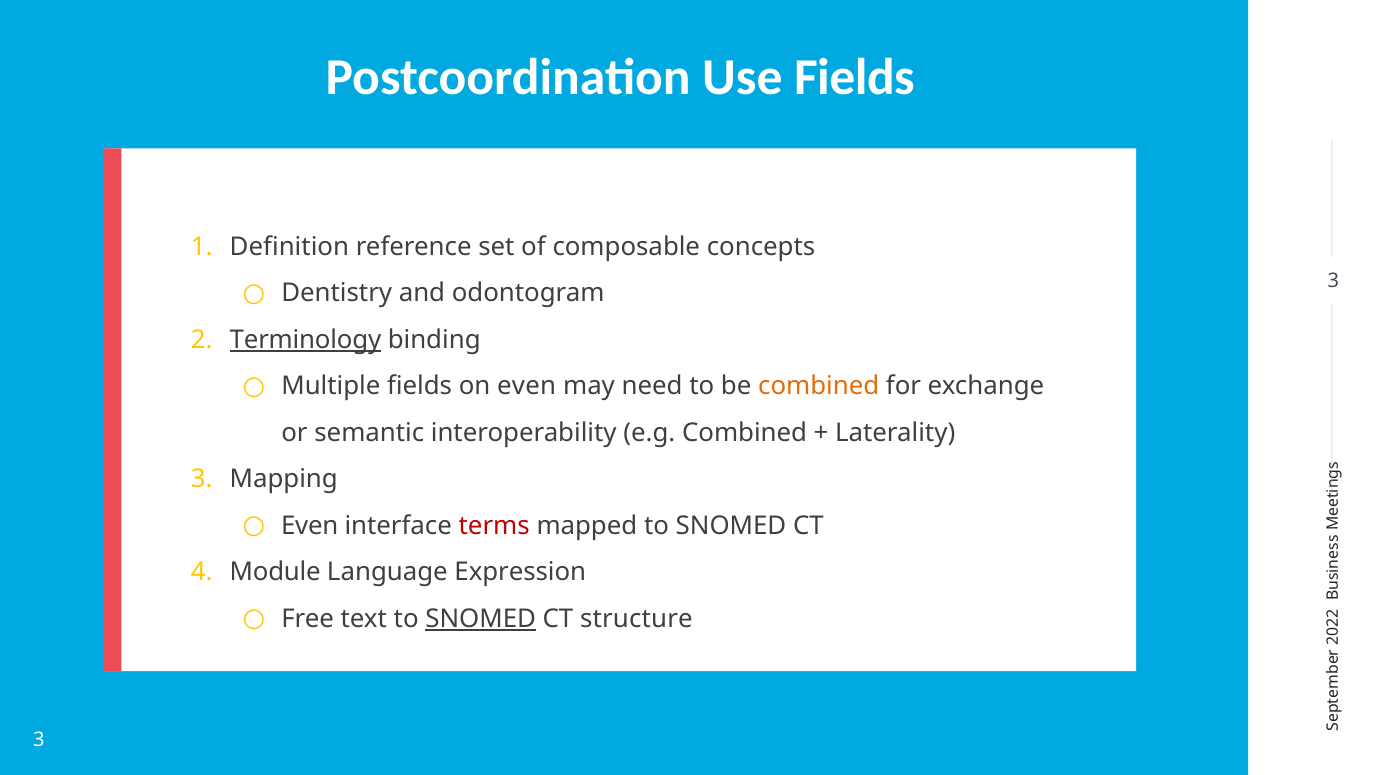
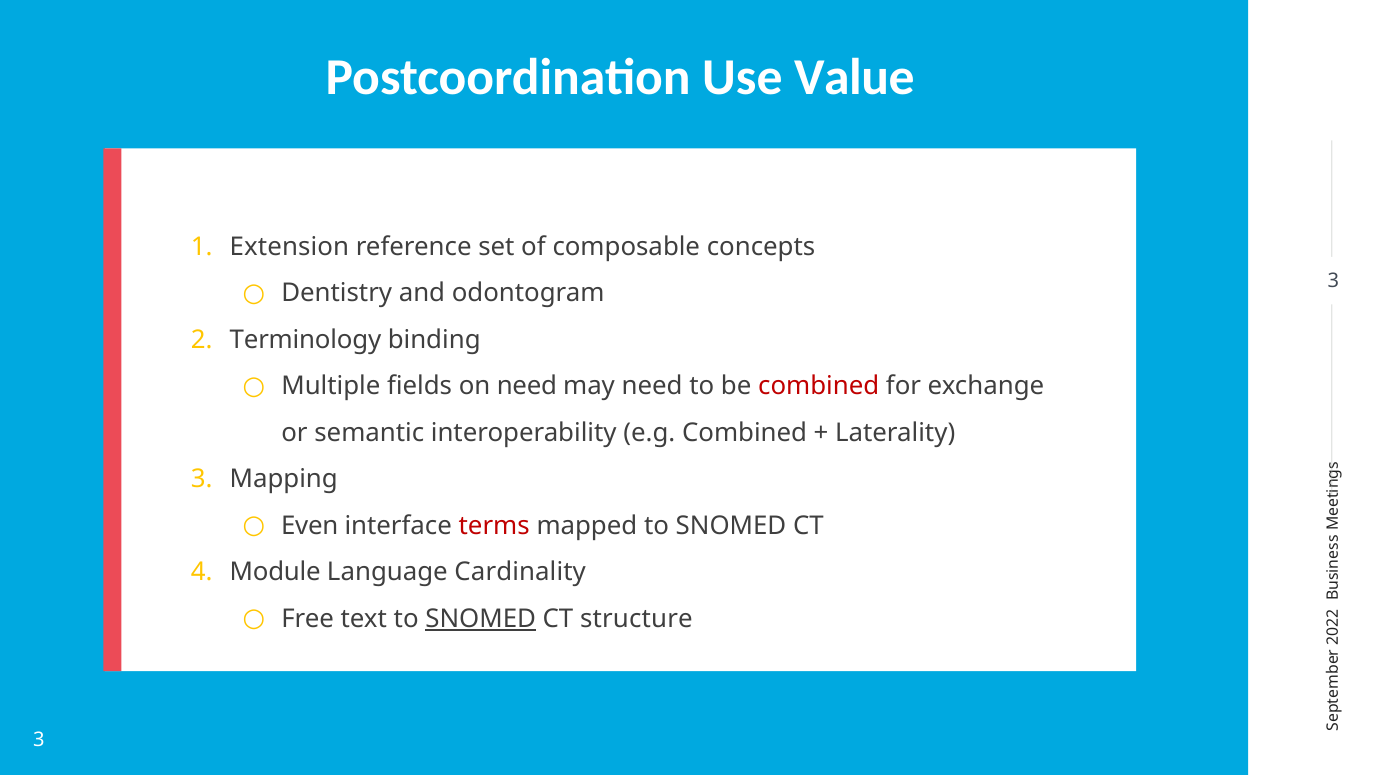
Use Fields: Fields -> Value (854, 78)
Definition: Definition -> Extension (289, 247)
Terminology underline: present -> none (305, 340)
on even: even -> need (527, 386)
combined colour: orange -> red (819, 386)
Expression: Expression -> Cardinality (520, 572)
